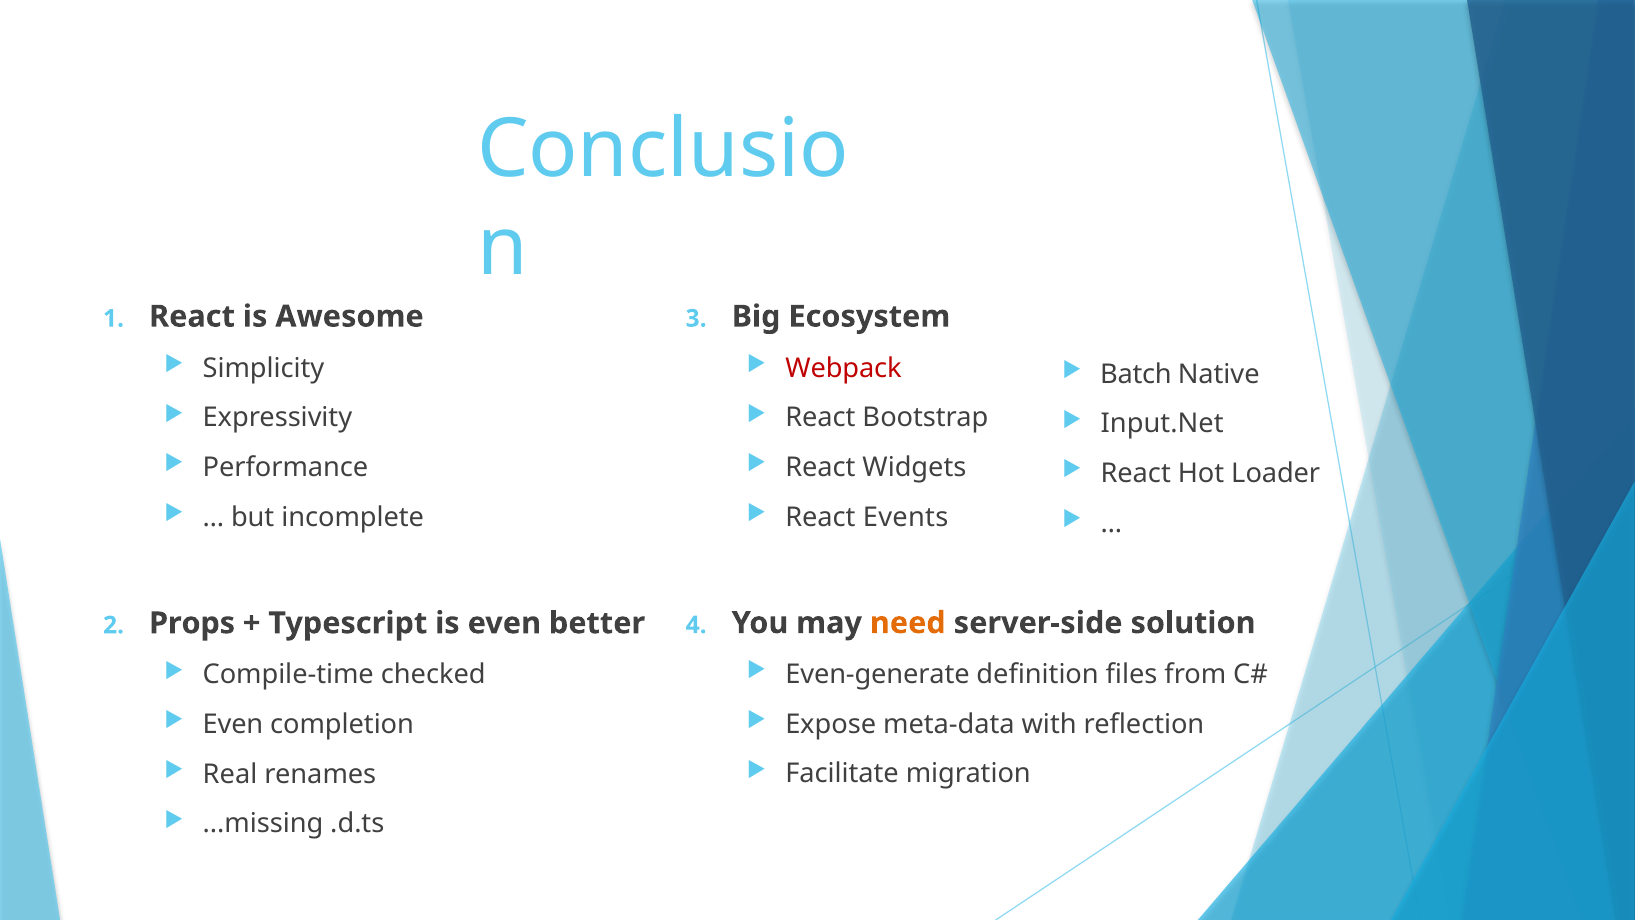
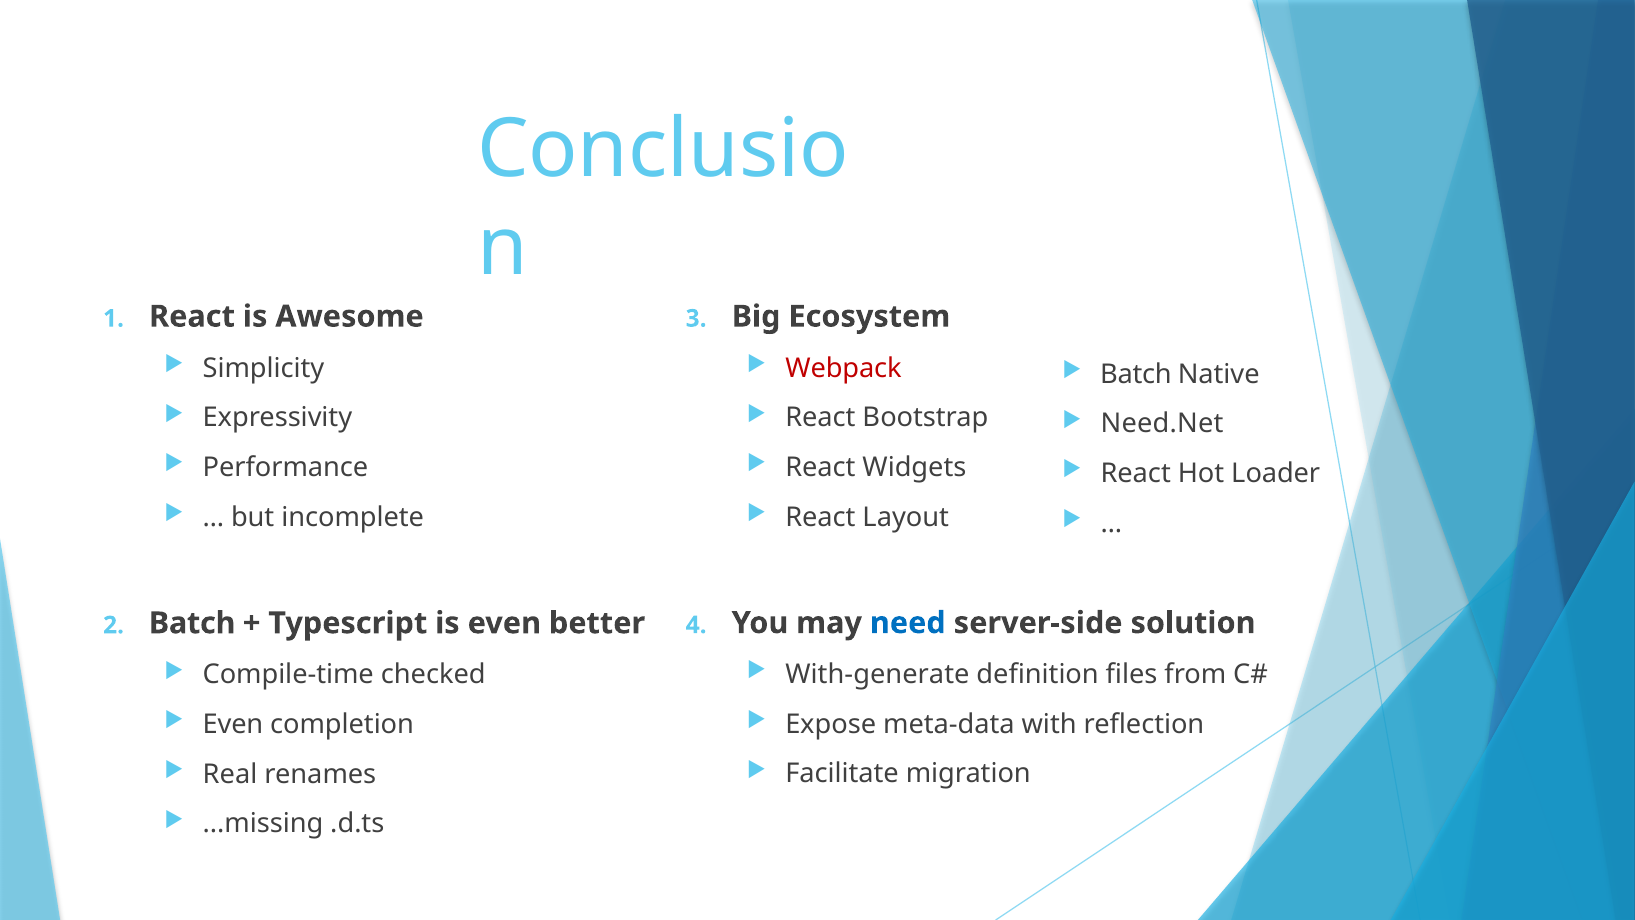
Input.Net: Input.Net -> Need.Net (1162, 424)
Events: Events -> Layout (906, 517)
need colour: orange -> blue (908, 623)
Props: Props -> Batch (192, 623)
Even-generate: Even-generate -> With-generate (877, 674)
